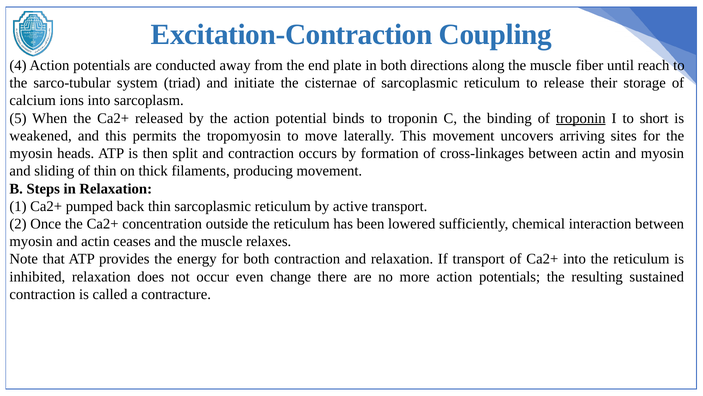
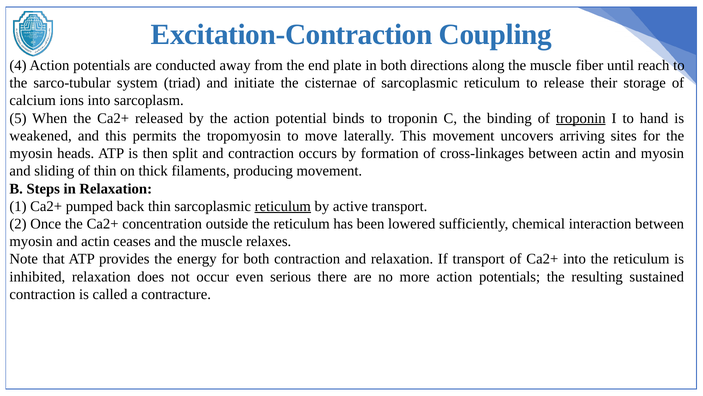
short: short -> hand (654, 118)
reticulum underline: none -> present (283, 206)
change: change -> serious (291, 276)
